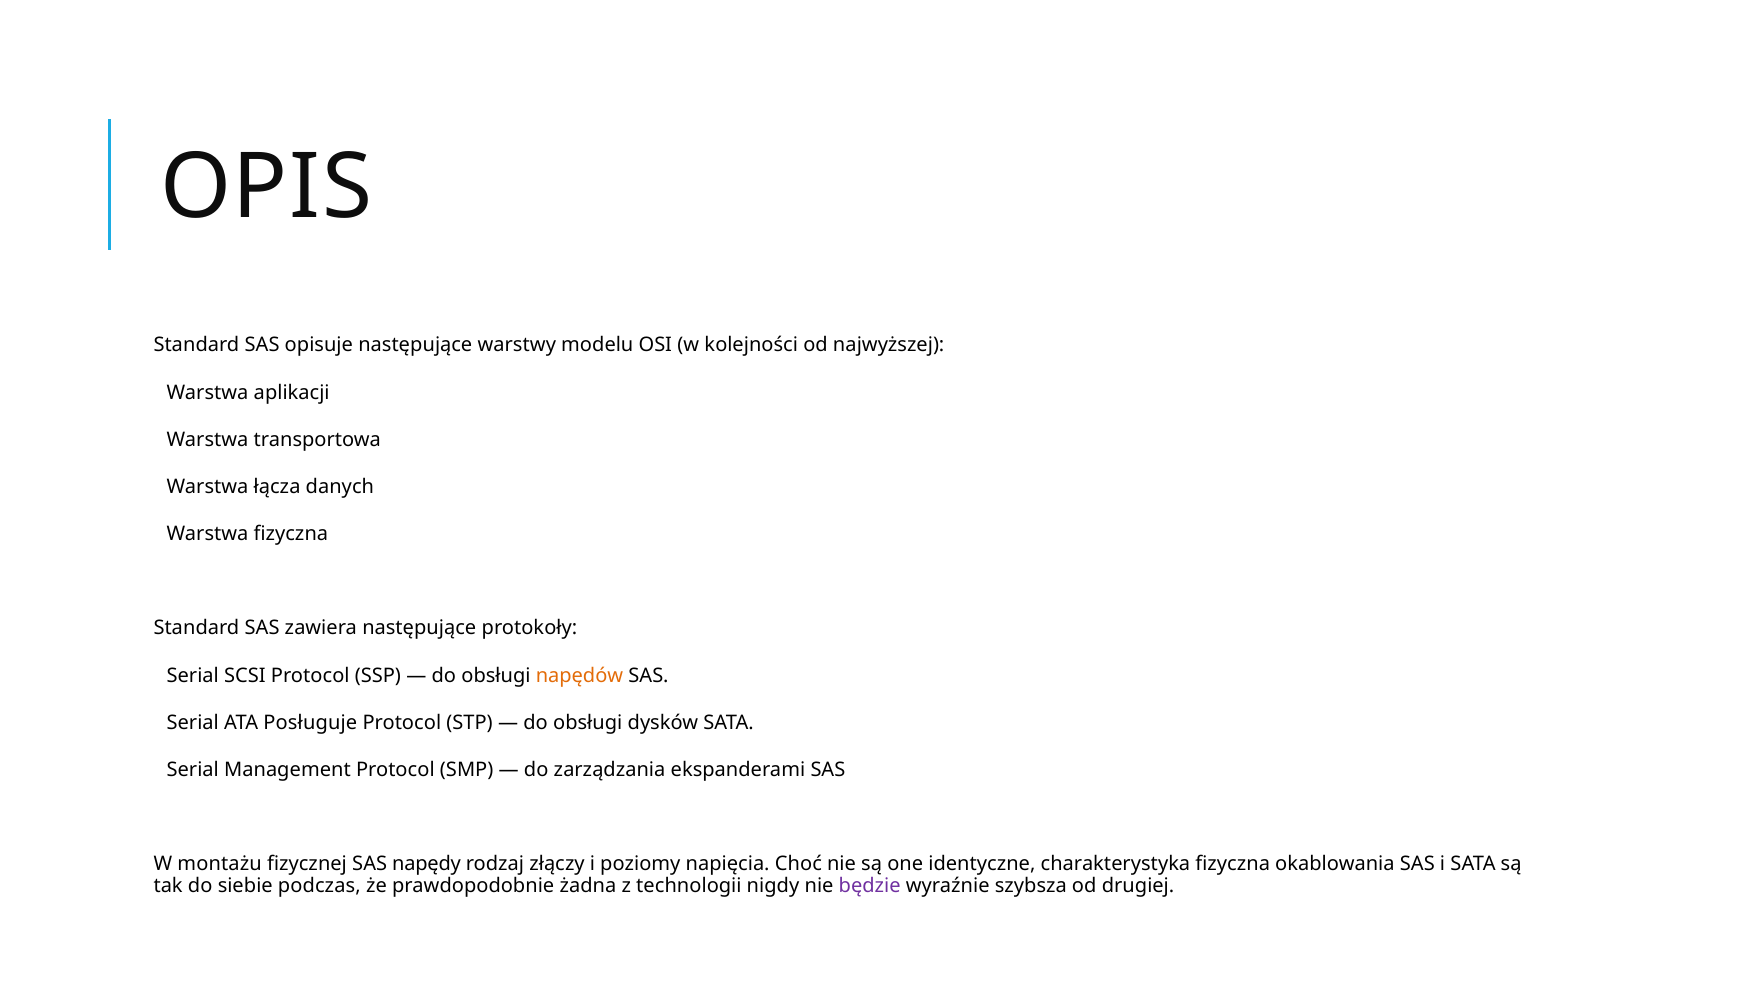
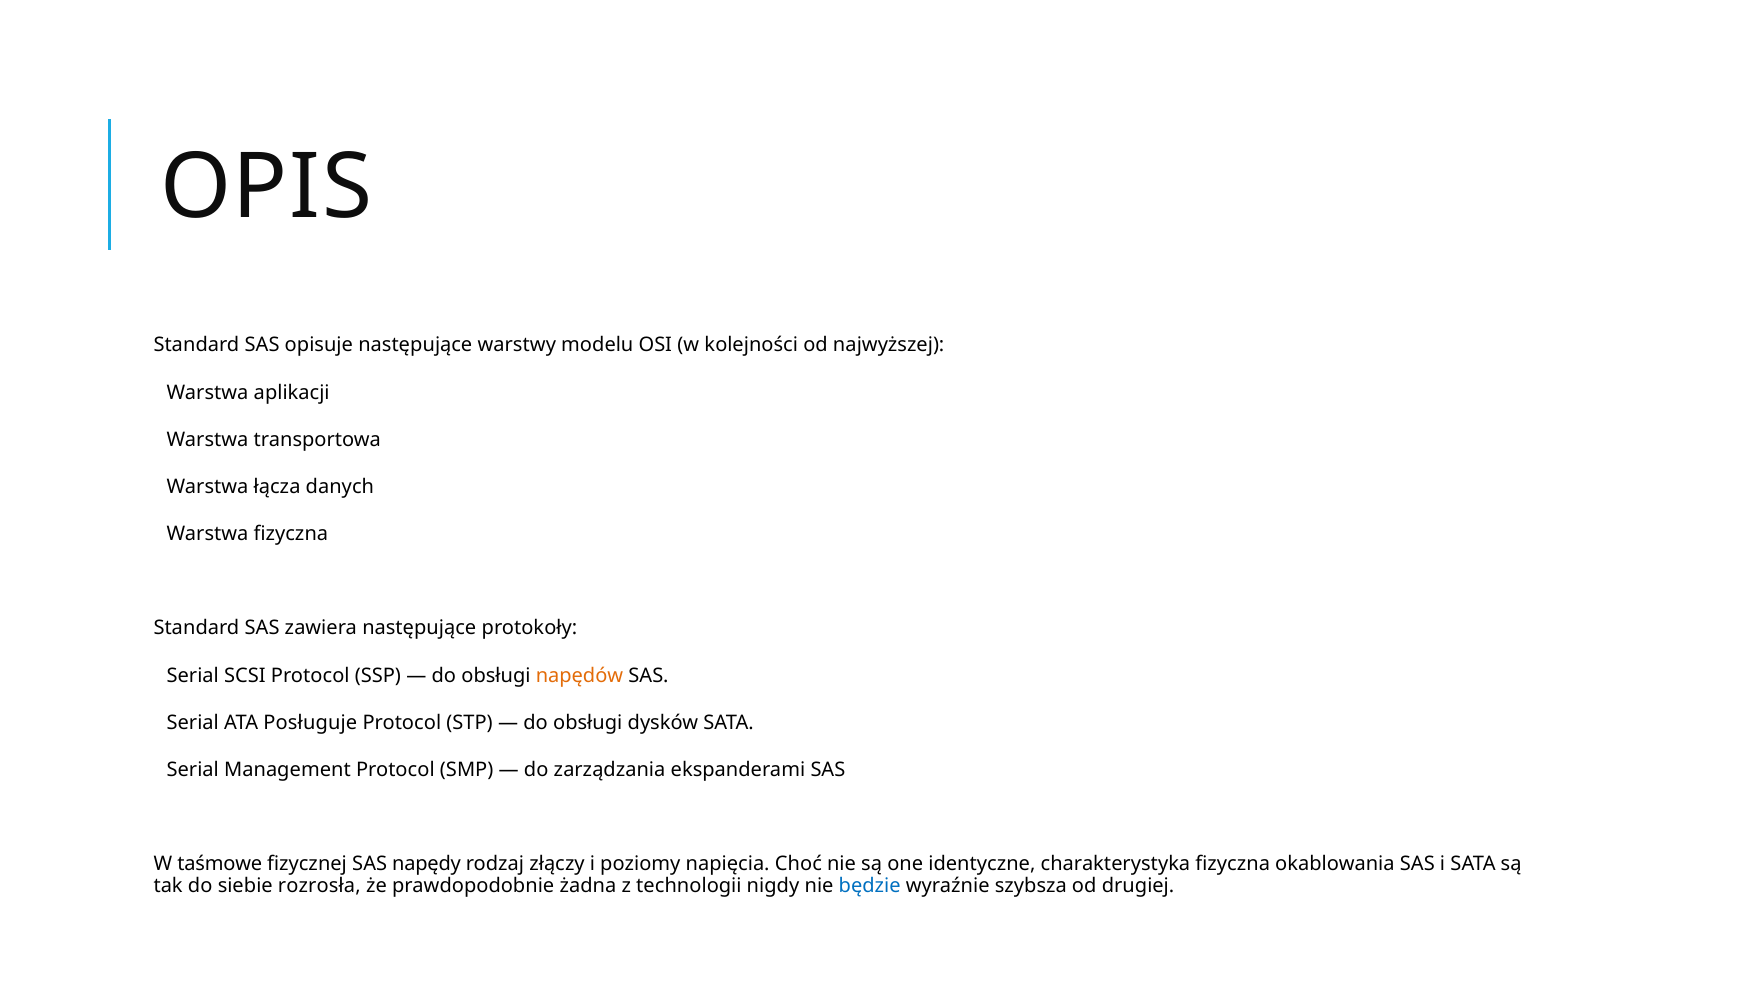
montażu: montażu -> taśmowe (220, 864)
podczas: podczas -> rozrosła (319, 886)
będzie colour: purple -> blue (870, 886)
